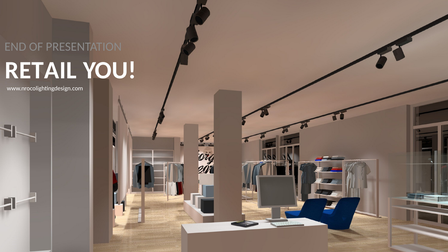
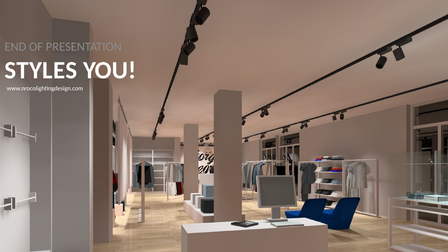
RETAIL: RETAIL -> STYLES (41, 70)
